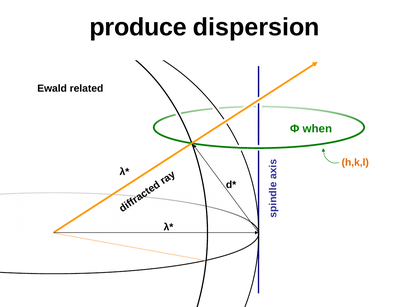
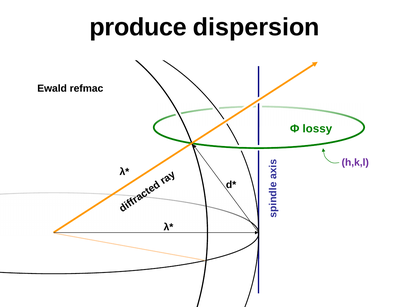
related: related -> refmac (87, 89)
when: when -> lossy (317, 129)
h,k,l colour: orange -> purple (355, 163)
